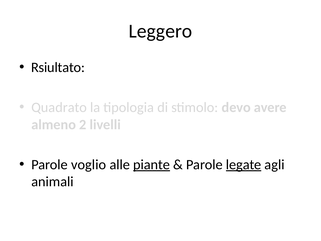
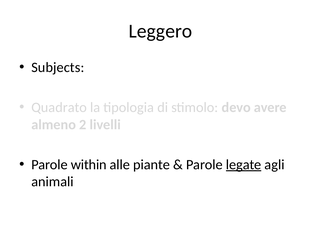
Rsiultato: Rsiultato -> Subjects (58, 67)
voglio: voglio -> within (89, 164)
piante underline: present -> none (152, 164)
